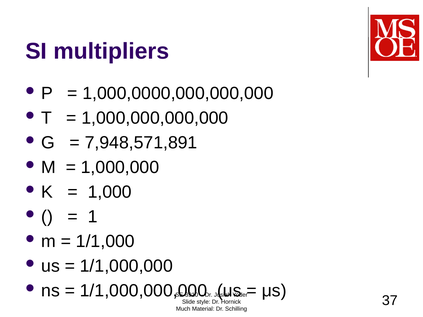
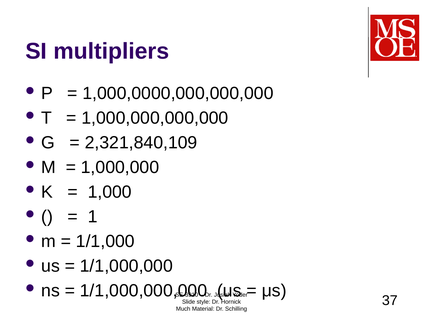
7,948,571,891: 7,948,571,891 -> 2,321,840,109 (141, 143)
